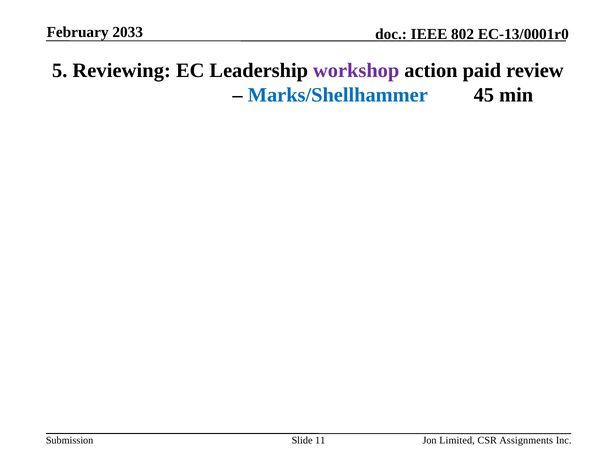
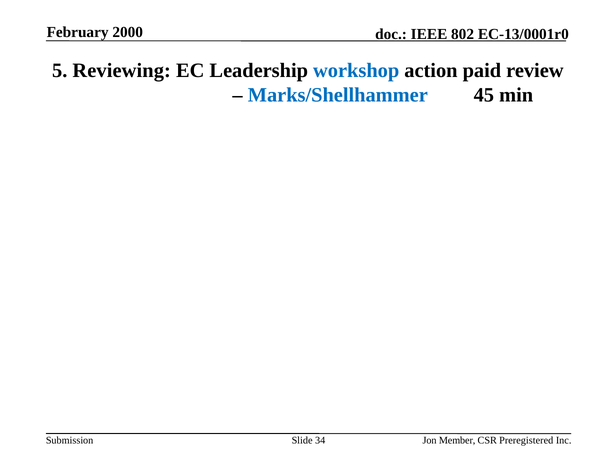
2033: 2033 -> 2000 (128, 32)
workshop colour: purple -> blue (356, 71)
11: 11 -> 34 (320, 440)
Limited: Limited -> Member (457, 440)
Assignments: Assignments -> Preregistered (526, 440)
